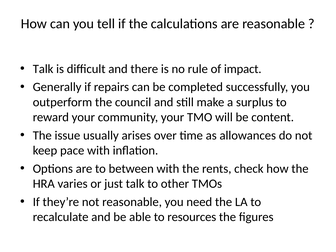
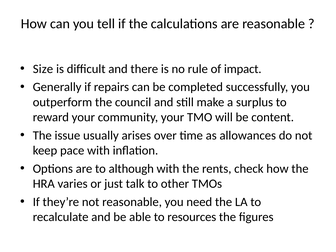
Talk: Talk -> Size (43, 69)
between: between -> although (131, 169)
